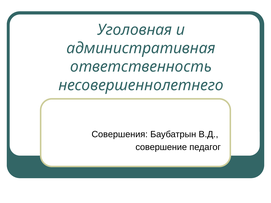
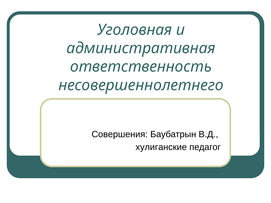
совершение: совершение -> хулиганские (161, 147)
